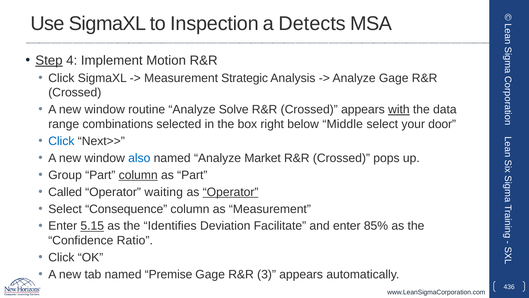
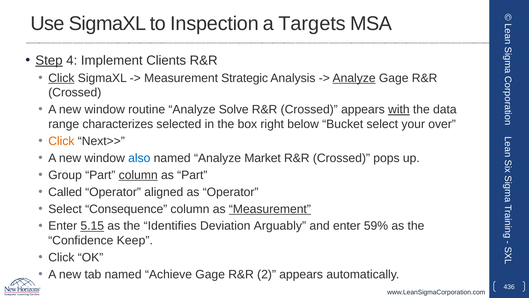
Detects: Detects -> Targets (312, 24)
Motion: Motion -> Clients (166, 60)
Click underline: none -> present (61, 78)
Analyze underline: none -> present (354, 78)
combinations: combinations -> characterizes (118, 124)
Middle: Middle -> Bucket (343, 124)
door: door -> over (442, 124)
Click colour: blue -> orange (61, 141)
waiting: waiting -> aligned (164, 192)
Operator underline: present -> none (231, 192)
Measurement underline: none -> present (270, 209)
Facilitate: Facilitate -> Arguably (280, 226)
85%: 85% -> 59% (376, 226)
Ratio: Ratio -> Keep (135, 240)
Premise: Premise -> Achieve (168, 274)
3: 3 -> 2 (267, 274)
